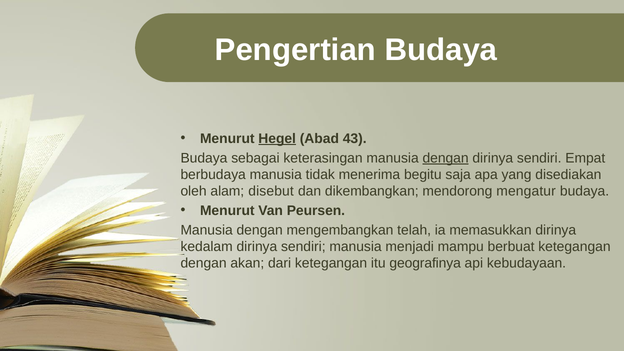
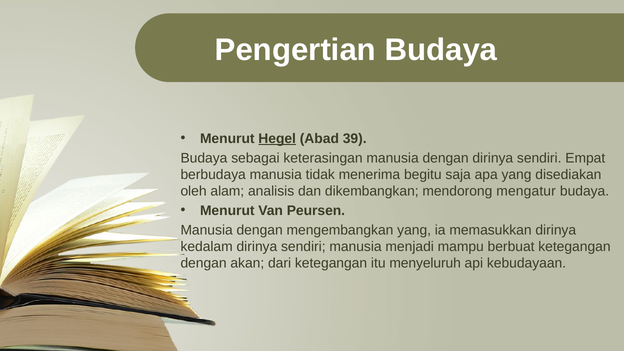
43: 43 -> 39 (355, 139)
dengan underline: present -> none (446, 158)
disebut: disebut -> analisis (271, 191)
mengembangkan telah: telah -> yang (414, 230)
geografinya: geografinya -> menyeluruh (425, 263)
